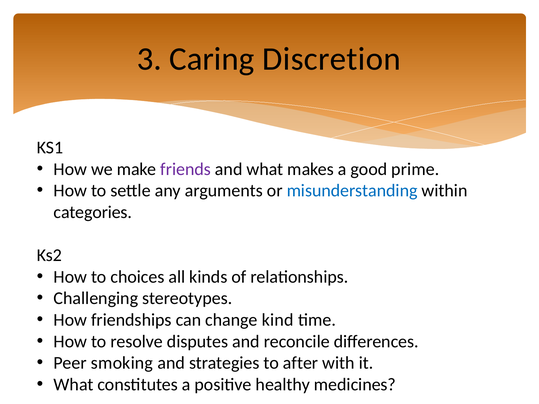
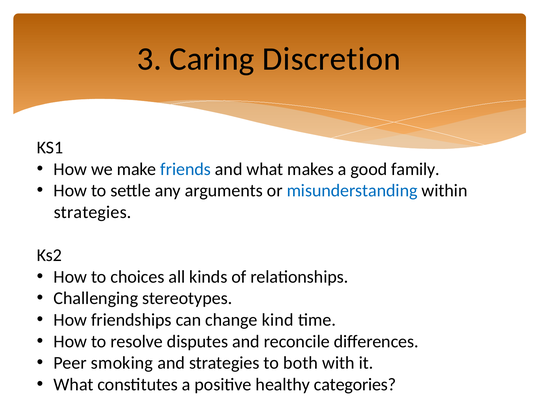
friends colour: purple -> blue (186, 169)
prime: prime -> family (415, 169)
categories: categories -> strategies (93, 212)
after: after -> both (301, 363)
medicines: medicines -> categories (355, 385)
